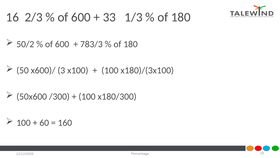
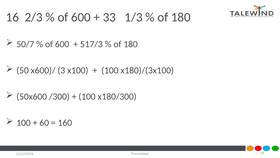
50/2: 50/2 -> 50/7 (25, 44)
783/3: 783/3 -> 517/3 (91, 44)
